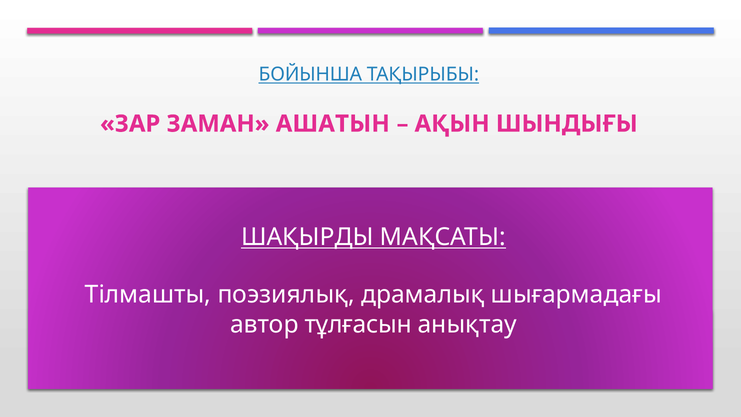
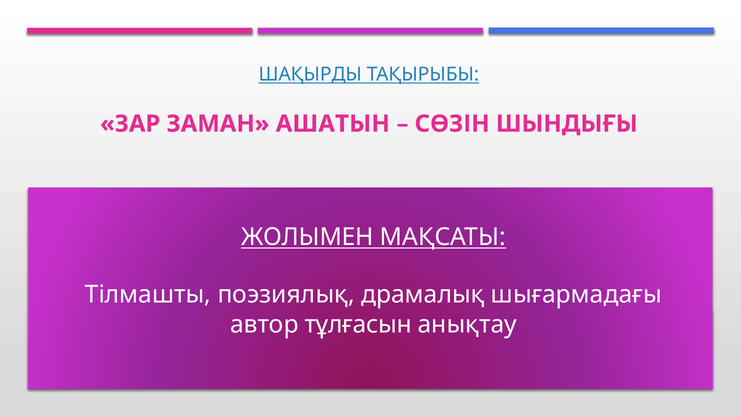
БОЙЫНША: БОЙЫНША -> ШАҚЫРДЫ (310, 74)
АҚЫН: АҚЫН -> СӨЗІН (452, 124)
ШАҚЫРДЫ: ШАҚЫРДЫ -> ЖОЛЫМЕН (307, 237)
